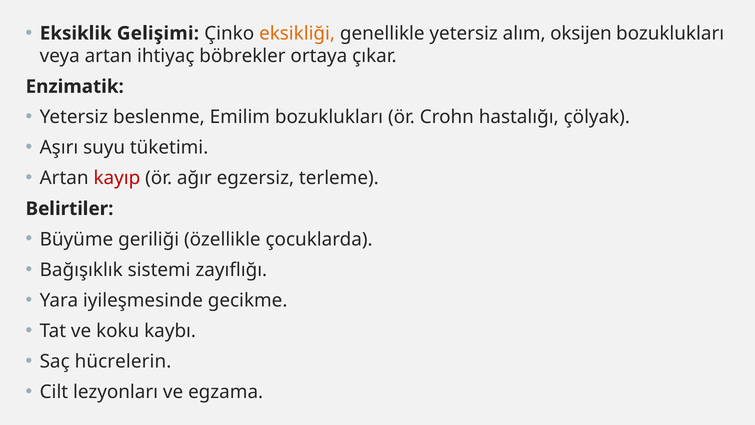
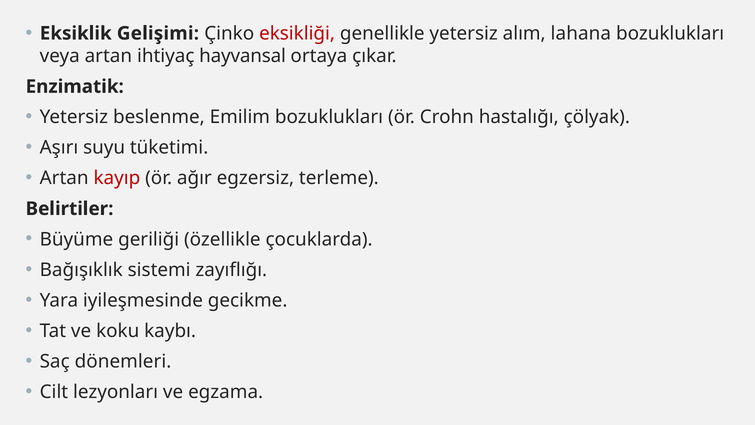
eksikliği colour: orange -> red (297, 33)
oksijen: oksijen -> lahana (581, 33)
böbrekler: böbrekler -> hayvansal (243, 56)
hücrelerin: hücrelerin -> dönemleri (123, 361)
